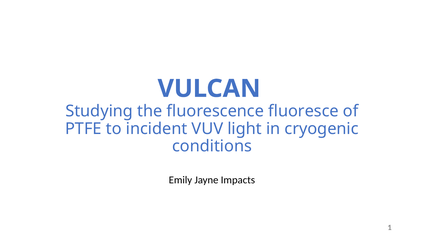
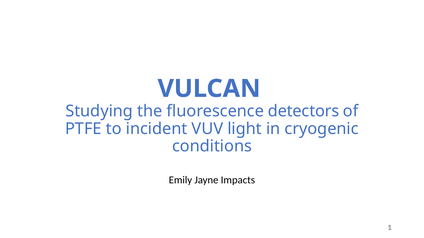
fluoresce: fluoresce -> detectors (304, 111)
